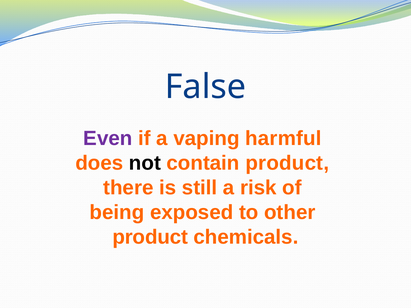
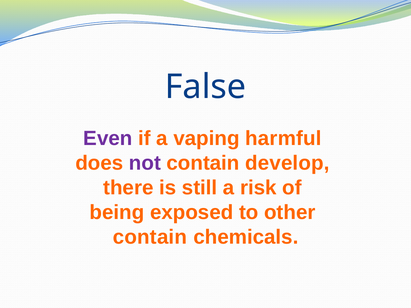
not colour: black -> purple (145, 163)
contain product: product -> develop (287, 163)
product: product -> contain (150, 237)
